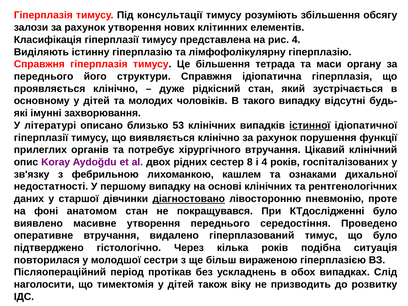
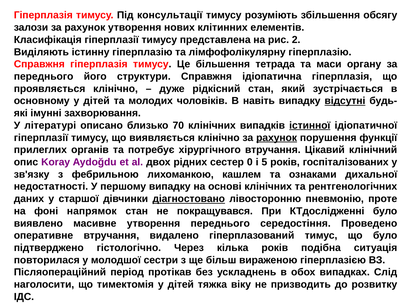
рис 4: 4 -> 2 (296, 40)
такого: такого -> навіть (259, 101)
відсутні underline: none -> present (345, 101)
53: 53 -> 70 (178, 125)
рахунок underline: none -> present (277, 138)
8: 8 -> 0 (250, 162)
і 4: 4 -> 5 (264, 162)
анатомом: анатомом -> напрямок (92, 211)
також: також -> тяжка (212, 285)
